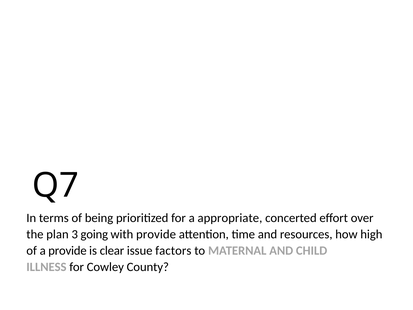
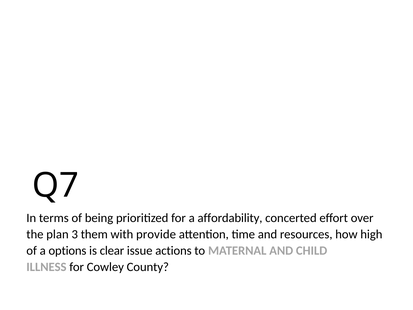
appropriate: appropriate -> affordability (230, 218)
going: going -> them (94, 234)
a provide: provide -> options (67, 250)
factors: factors -> actions (173, 250)
